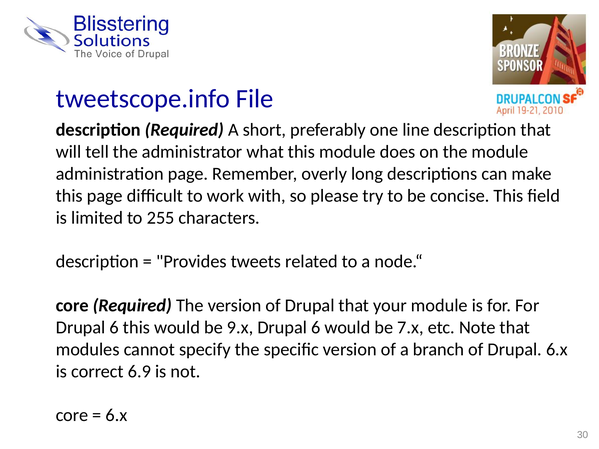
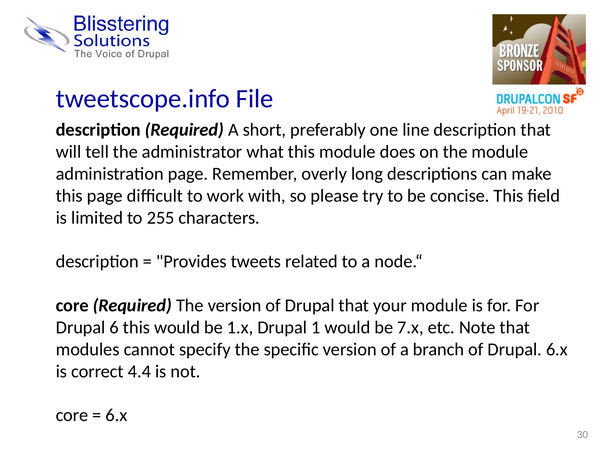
9.x: 9.x -> 1.x (240, 328)
6: 6 -> 1 (316, 328)
6.9: 6.9 -> 4.4 (139, 372)
